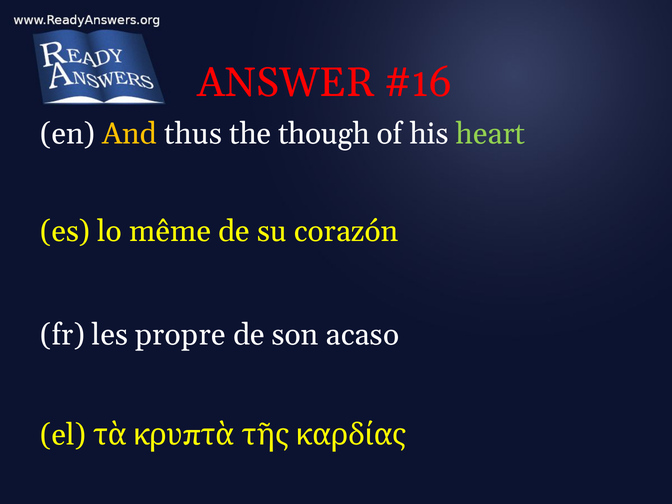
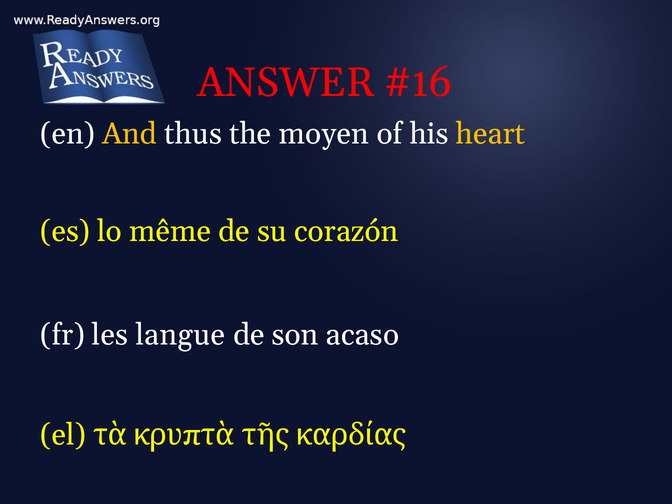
though: though -> moyen (324, 134)
heart colour: light green -> yellow (490, 134)
propre: propre -> langue (180, 335)
